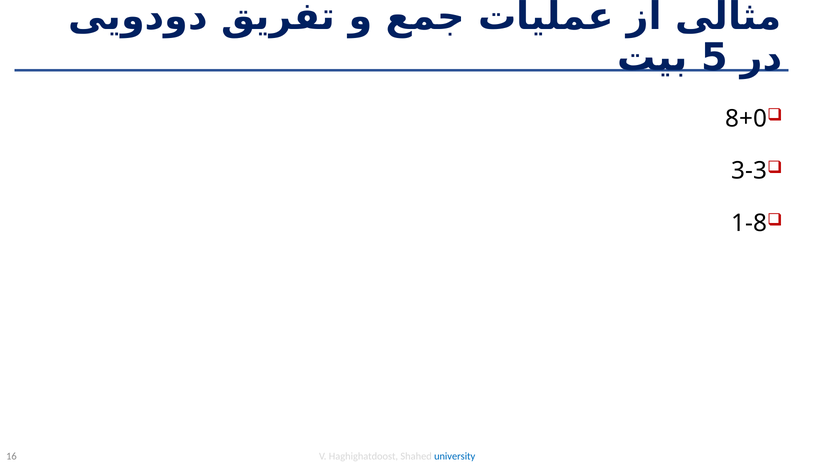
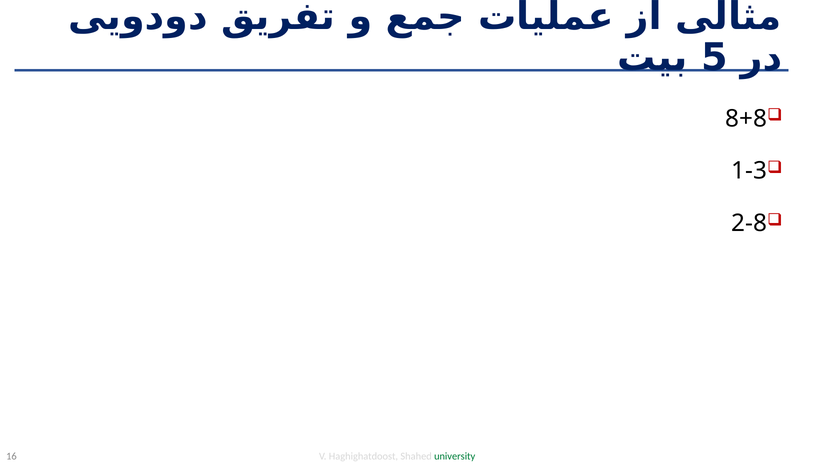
8+0: 8+0 -> 8+8 (746, 119)
3-3: 3-3 -> 1-3 (749, 171)
1-8: 1-8 -> 2-8 (749, 224)
university colour: blue -> green (455, 457)
